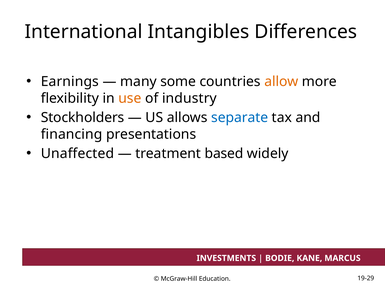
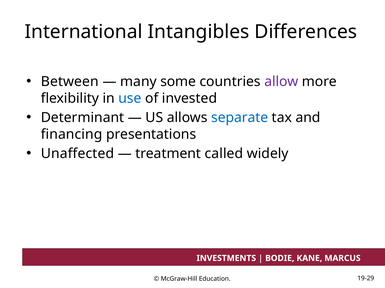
Earnings: Earnings -> Between (70, 82)
allow colour: orange -> purple (281, 82)
use colour: orange -> blue (130, 98)
industry: industry -> invested (189, 98)
Stockholders: Stockholders -> Determinant (83, 118)
based: based -> called (224, 154)
